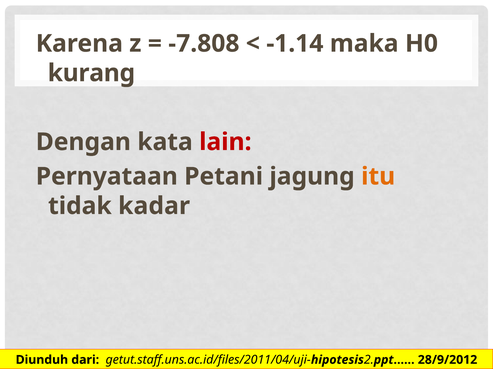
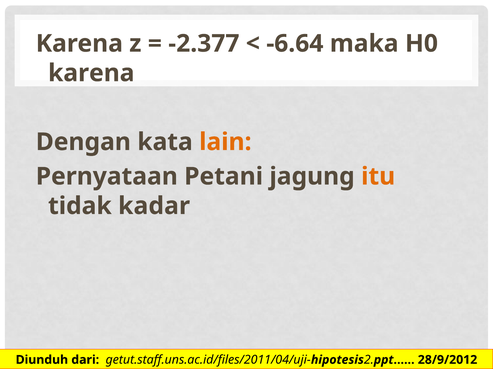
-7.808: -7.808 -> -2.377 (204, 44)
-1.14: -1.14 -> -6.64 (295, 44)
kurang: kurang -> karena (91, 73)
lain colour: red -> orange (225, 142)
